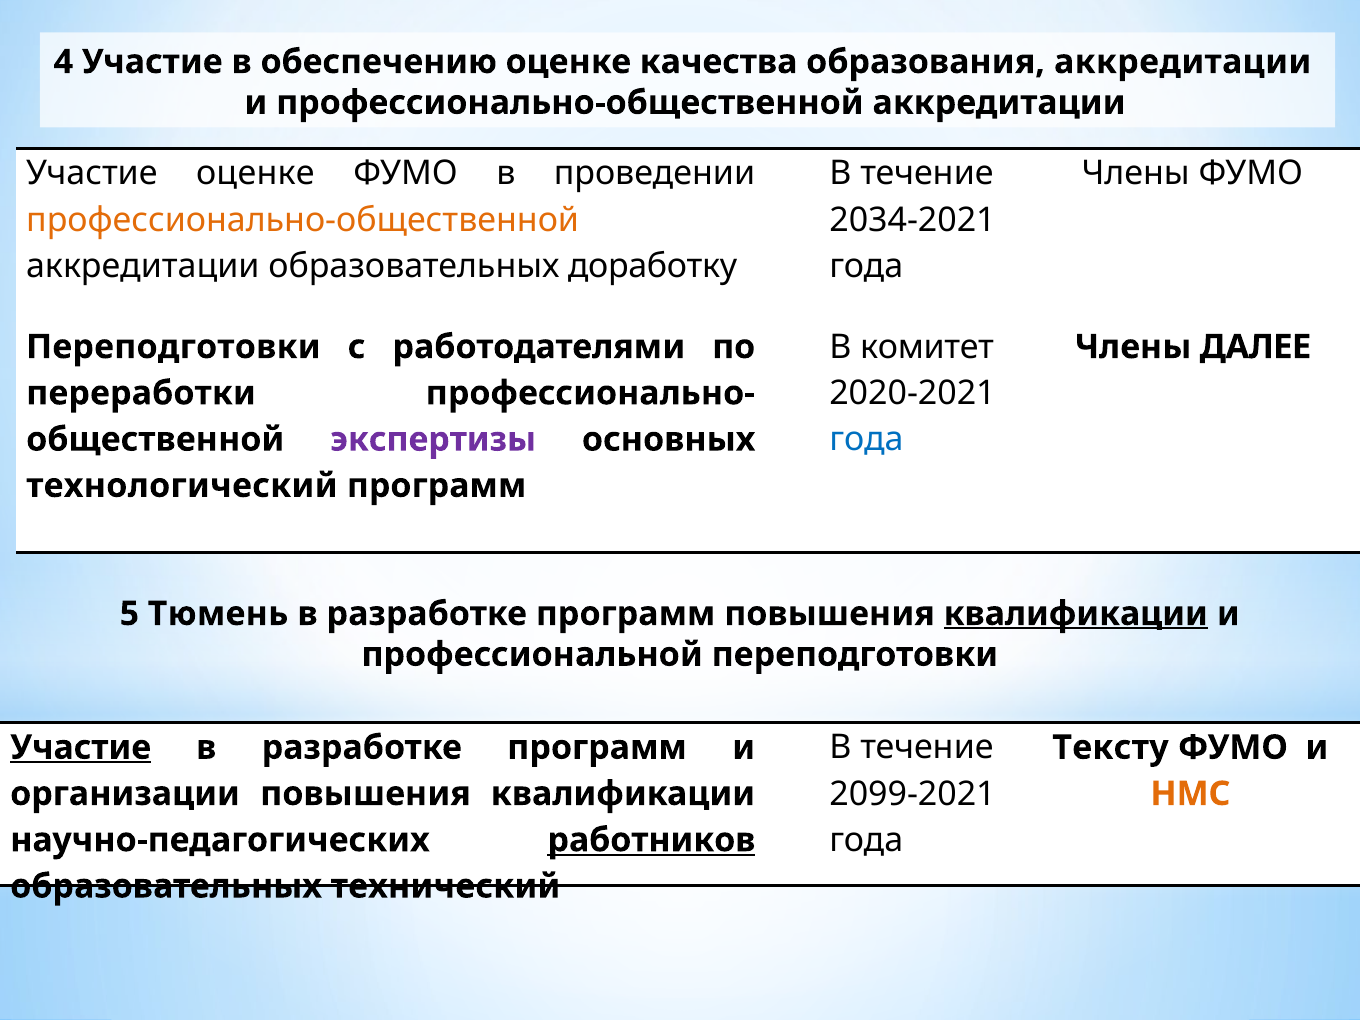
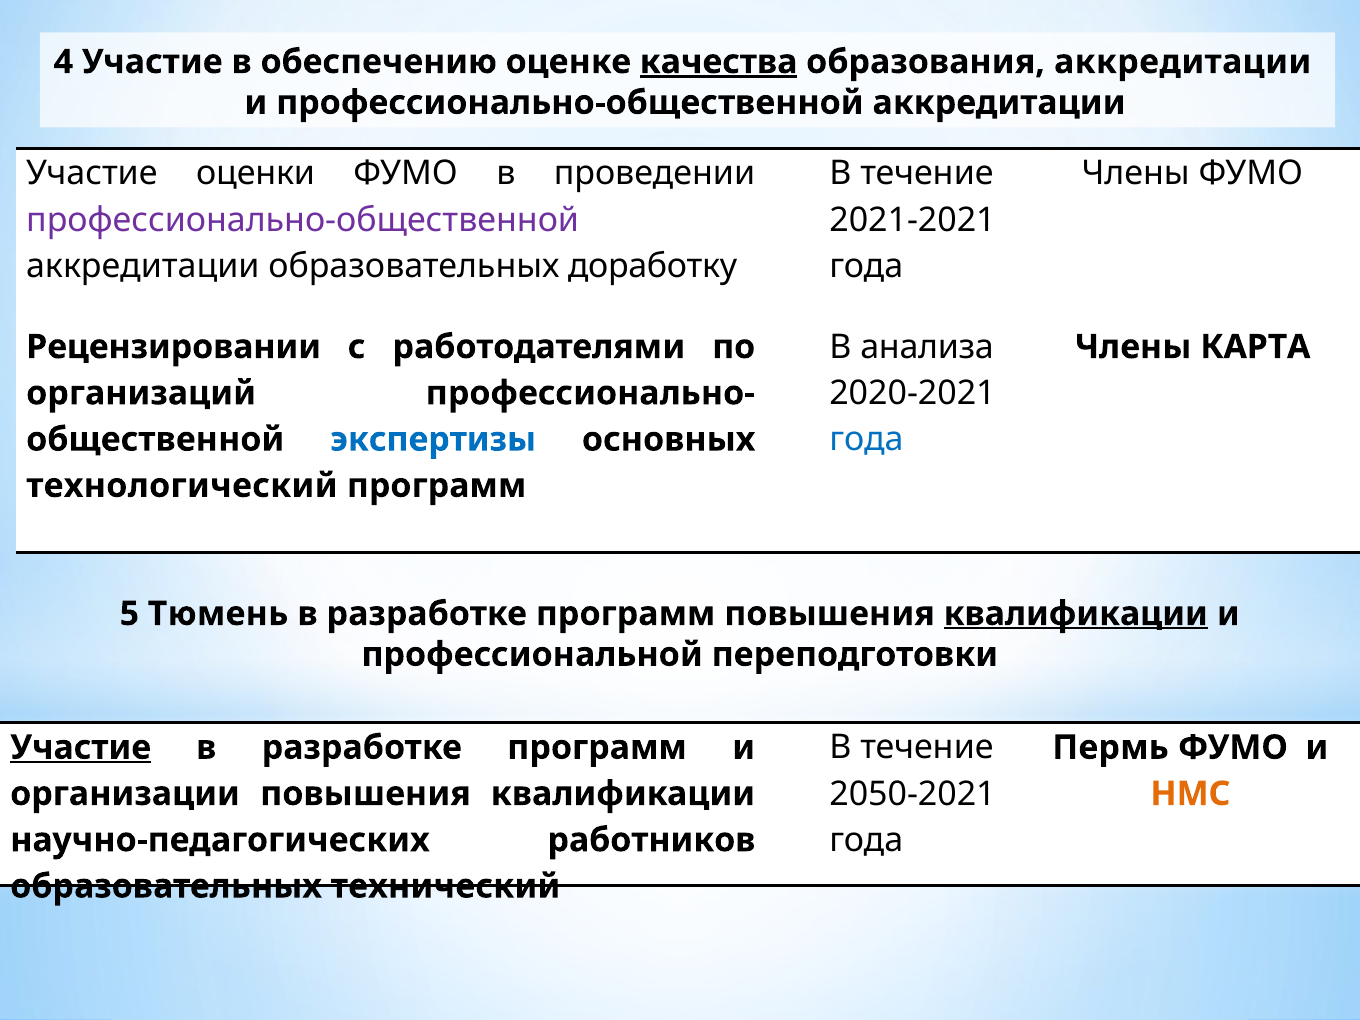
качества underline: none -> present (719, 62)
Участие оценке: оценке -> оценки (256, 174)
профессионально-общественной colour: orange -> purple (303, 220)
2034-2021: 2034-2021 -> 2021-2021 (913, 220)
комитет: комитет -> анализа (927, 347)
Переподготовки: Переподготовки -> Рецензировании (174, 347)
ДАЛЕЕ: ДАЛЕЕ -> КАРТА (1255, 347)
переработки: переработки -> организаций (141, 393)
экспертизы colour: purple -> blue (433, 439)
Тексту: Тексту -> Пермь (1111, 748)
2099-2021: 2099-2021 -> 2050-2021 (913, 794)
работников underline: present -> none (651, 840)
